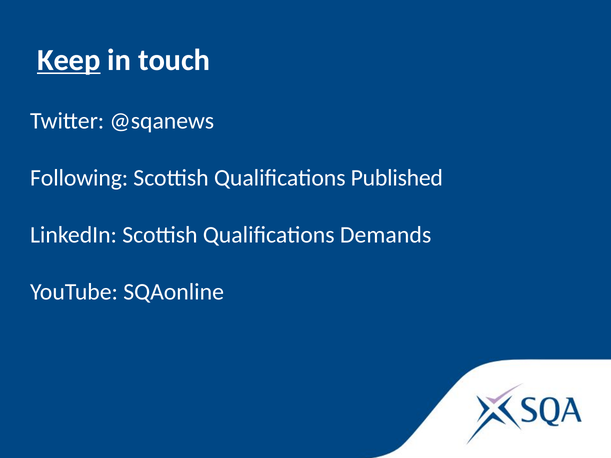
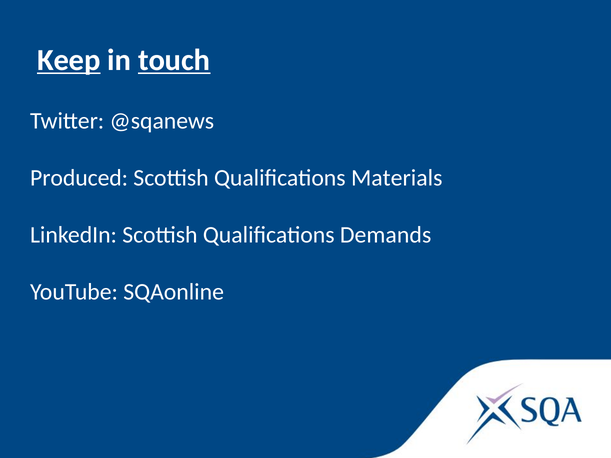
touch underline: none -> present (174, 60)
Following: Following -> Produced (79, 178)
Published: Published -> Materials (397, 178)
